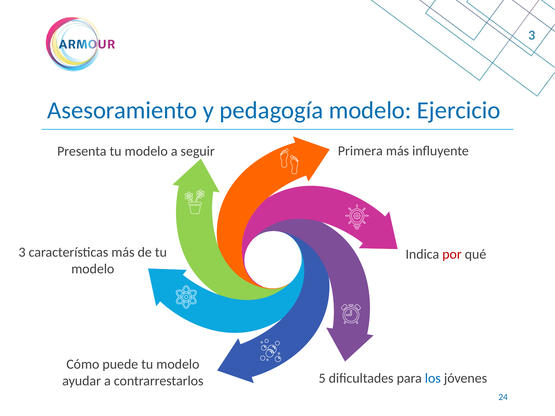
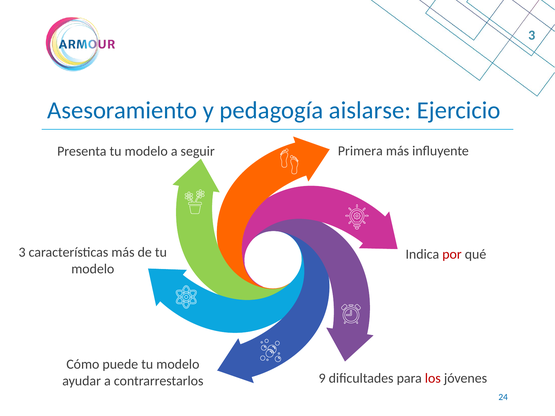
pedagogía modelo: modelo -> aislarse (370, 110)
5: 5 -> 9 (322, 379)
los colour: blue -> red (433, 379)
